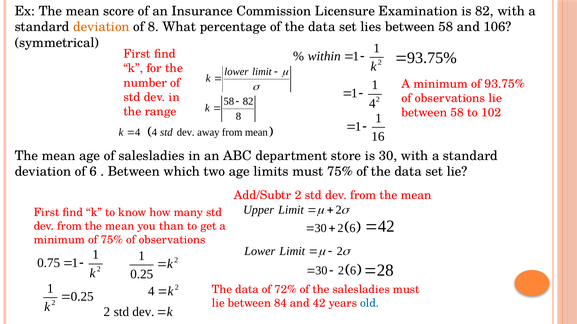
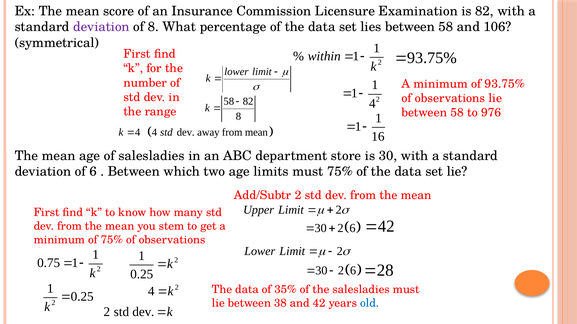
deviation colour: orange -> purple (101, 27)
102: 102 -> 976 (491, 113)
than: than -> stem (172, 227)
72%: 72% -> 35% (286, 290)
84: 84 -> 38 (281, 304)
